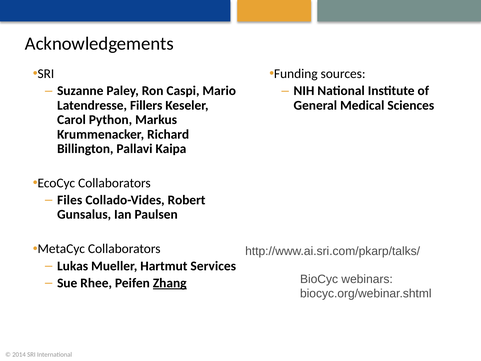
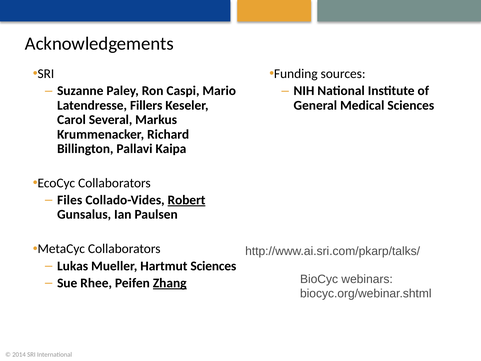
Python: Python -> Several (111, 120)
Robert underline: none -> present (187, 200)
Hartmut Services: Services -> Sciences (213, 266)
